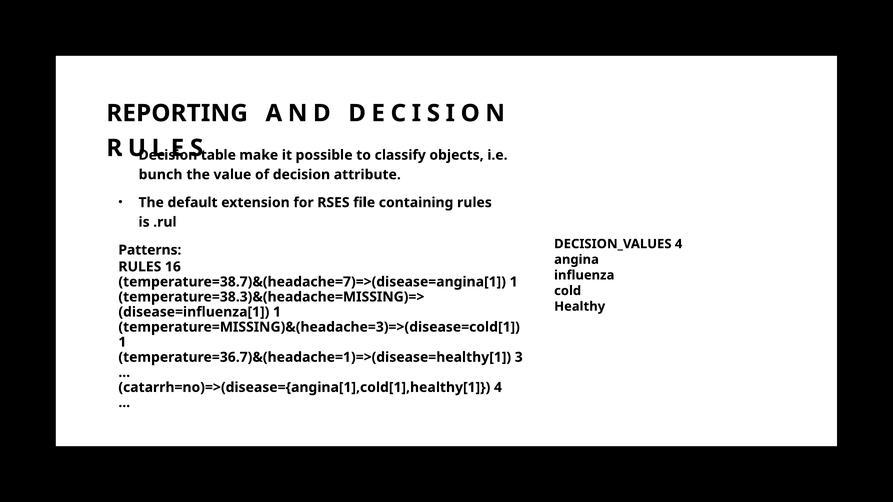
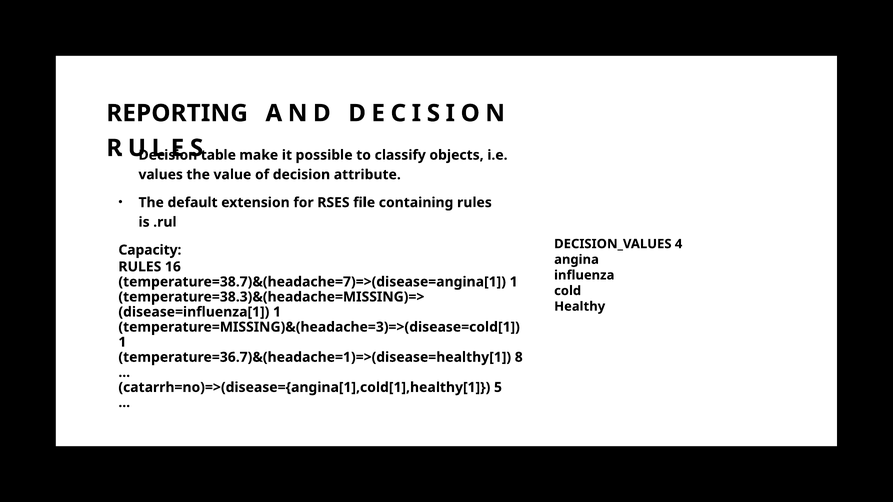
bunch: bunch -> values (161, 175)
Patterns: Patterns -> Capacity (150, 250)
3: 3 -> 8 (519, 357)
catarrh=no)=>(disease={angina[1],cold[1],healthy[1 4: 4 -> 5 (498, 388)
